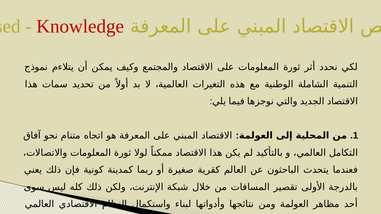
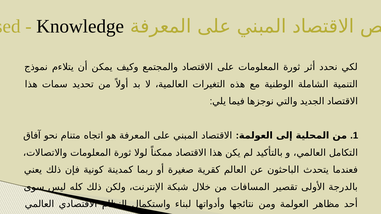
Knowledge colour: red -> black (80, 26)
